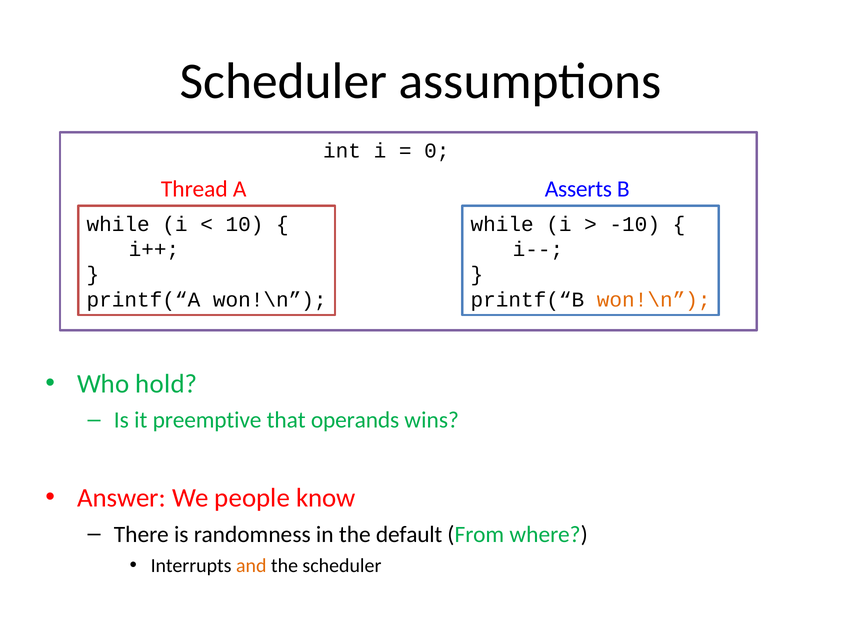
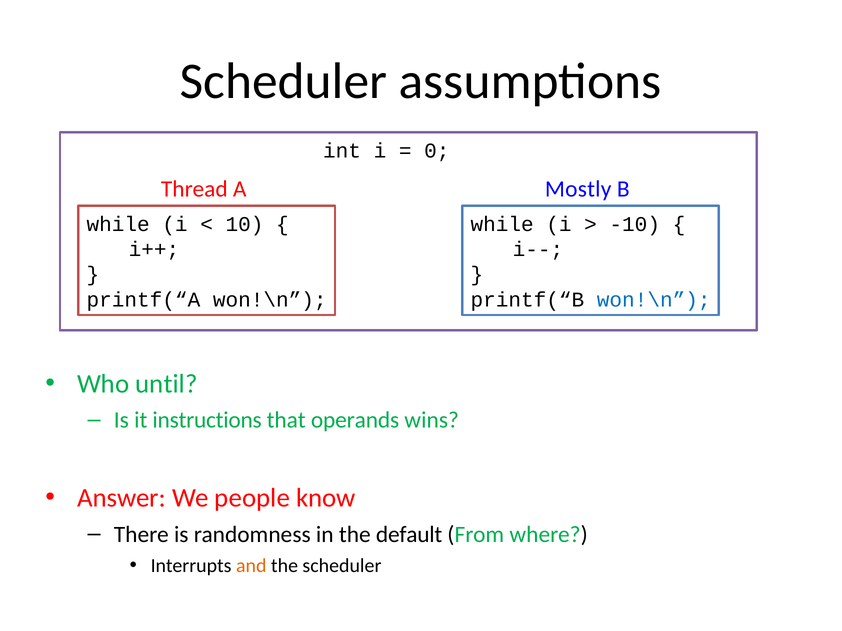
Asserts: Asserts -> Mostly (578, 189)
won!\n colour: orange -> blue (654, 300)
hold: hold -> until (166, 384)
preemptive: preemptive -> instructions (207, 421)
